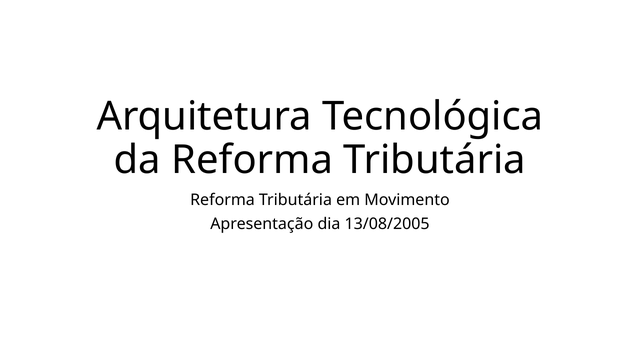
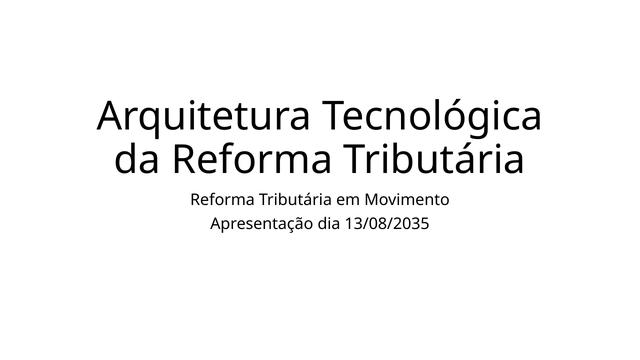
13/08/2005: 13/08/2005 -> 13/08/2035 (387, 224)
